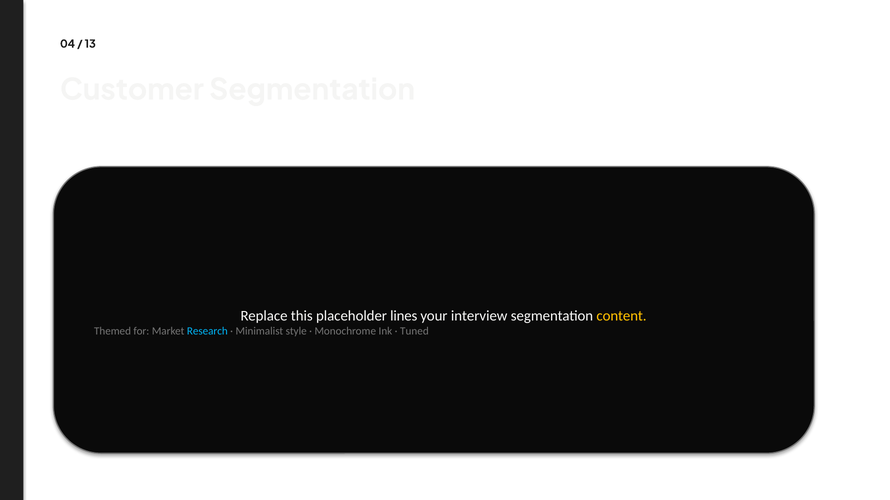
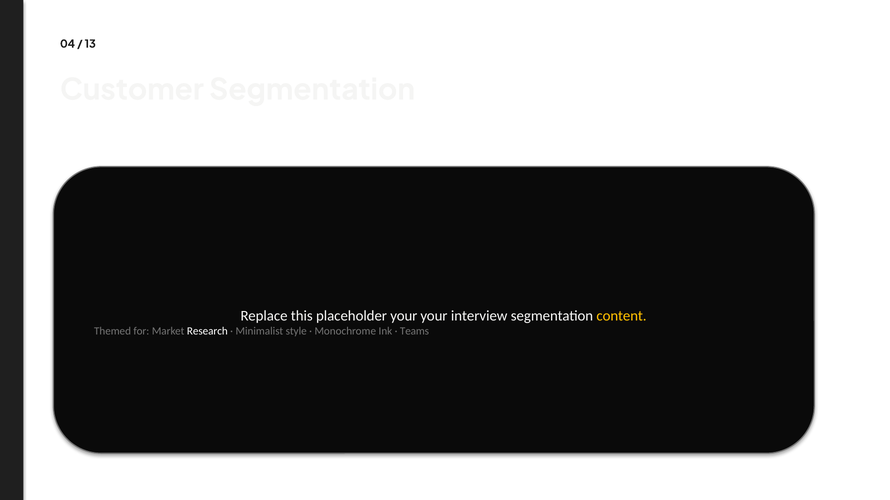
placeholder lines: lines -> your (404, 316)
Research colour: light blue -> white (207, 332)
Tuned: Tuned -> Teams (414, 332)
